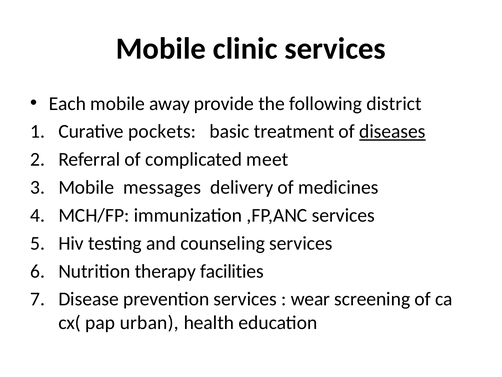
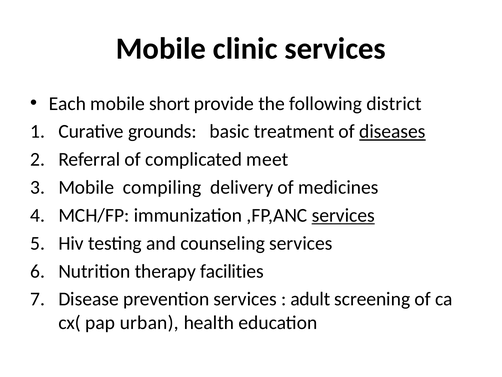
away: away -> short (170, 103)
pockets: pockets -> grounds (162, 131)
messages: messages -> compiling (162, 187)
services underline: none -> present (343, 215)
wear: wear -> adult (310, 299)
